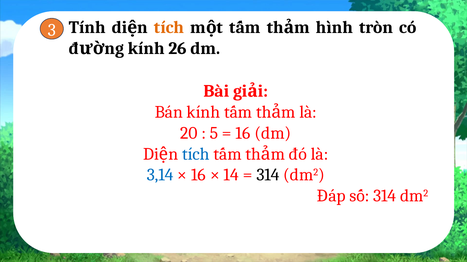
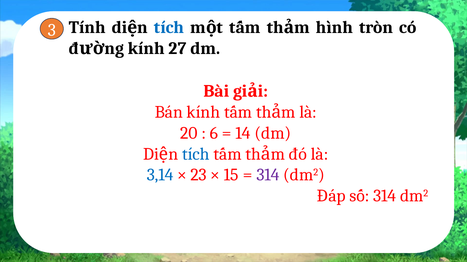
tích colour: orange -> blue (169, 27)
26: 26 -> 27 (178, 48)
5: 5 -> 6 (214, 133)
16: 16 -> 14 (243, 133)
16: 16 -> 23 (199, 175)
14: 14 -> 15 (231, 175)
314 colour: black -> purple (268, 175)
